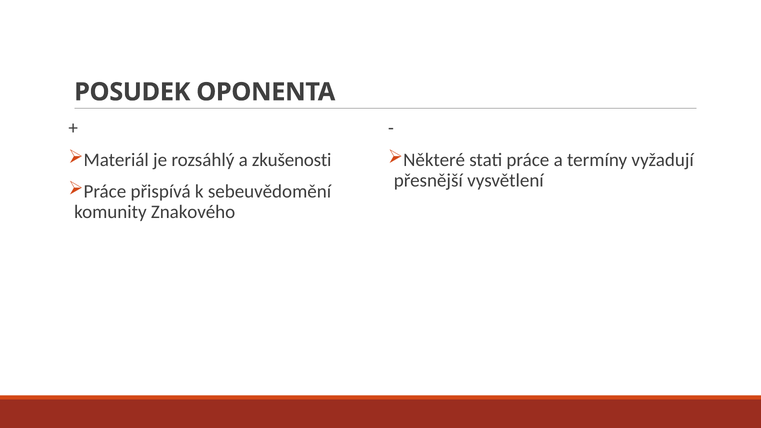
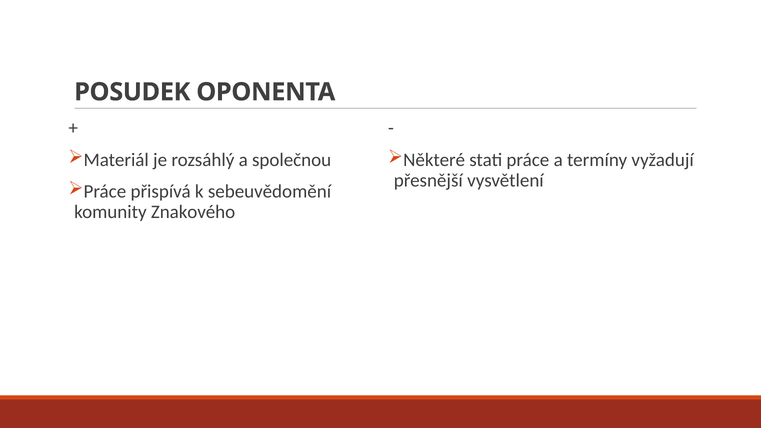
zkušenosti: zkušenosti -> společnou (292, 160)
